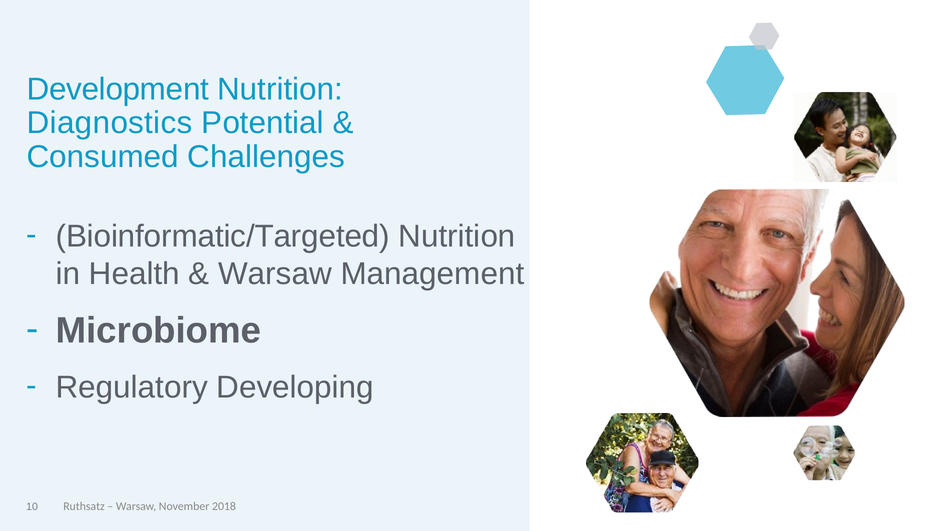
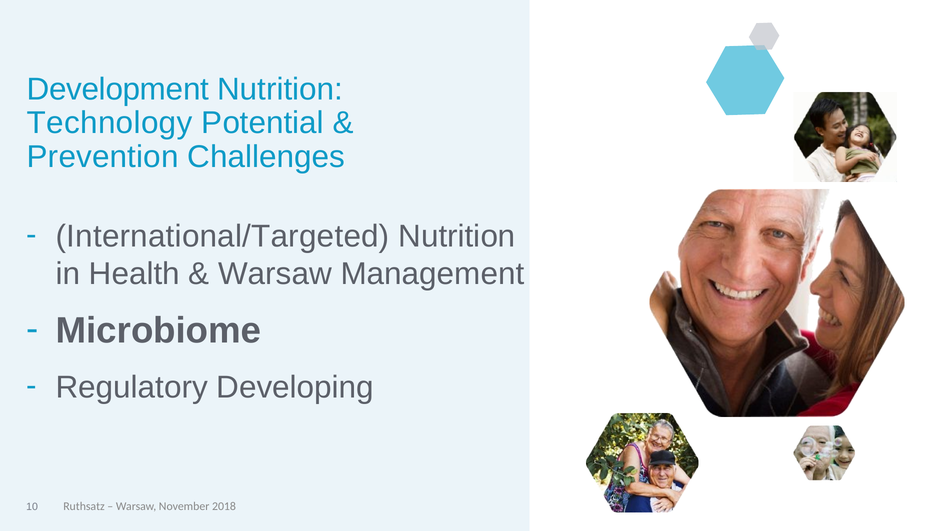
Diagnostics: Diagnostics -> Technology (110, 123)
Consumed: Consumed -> Prevention (103, 157)
Bioinformatic/Targeted: Bioinformatic/Targeted -> International/Targeted (223, 236)
